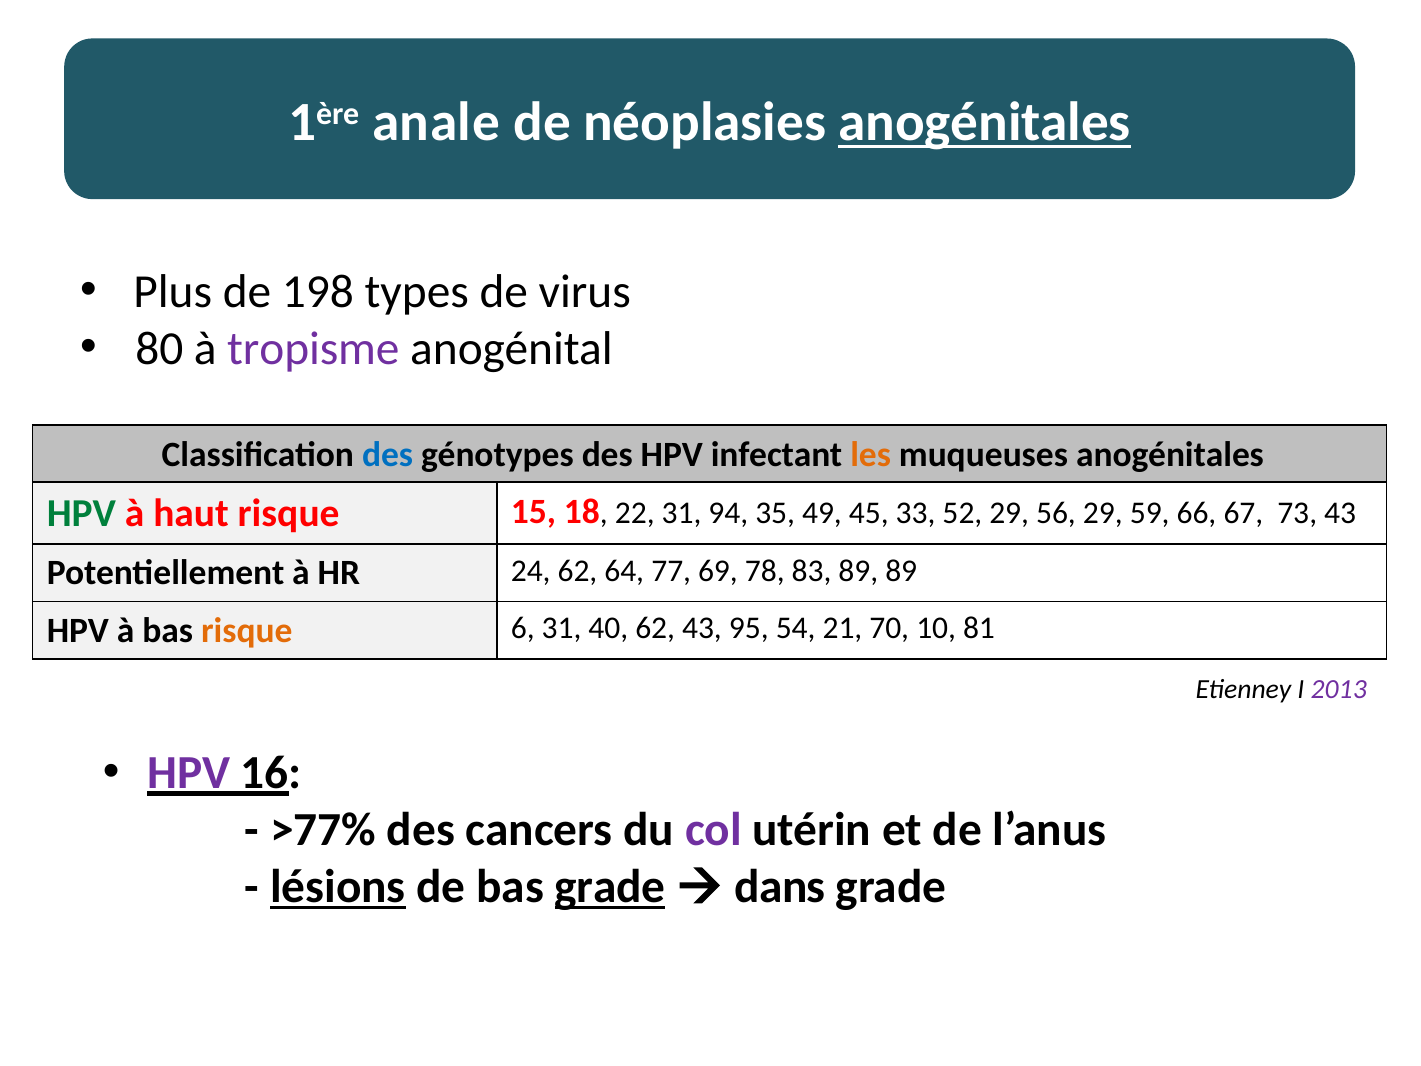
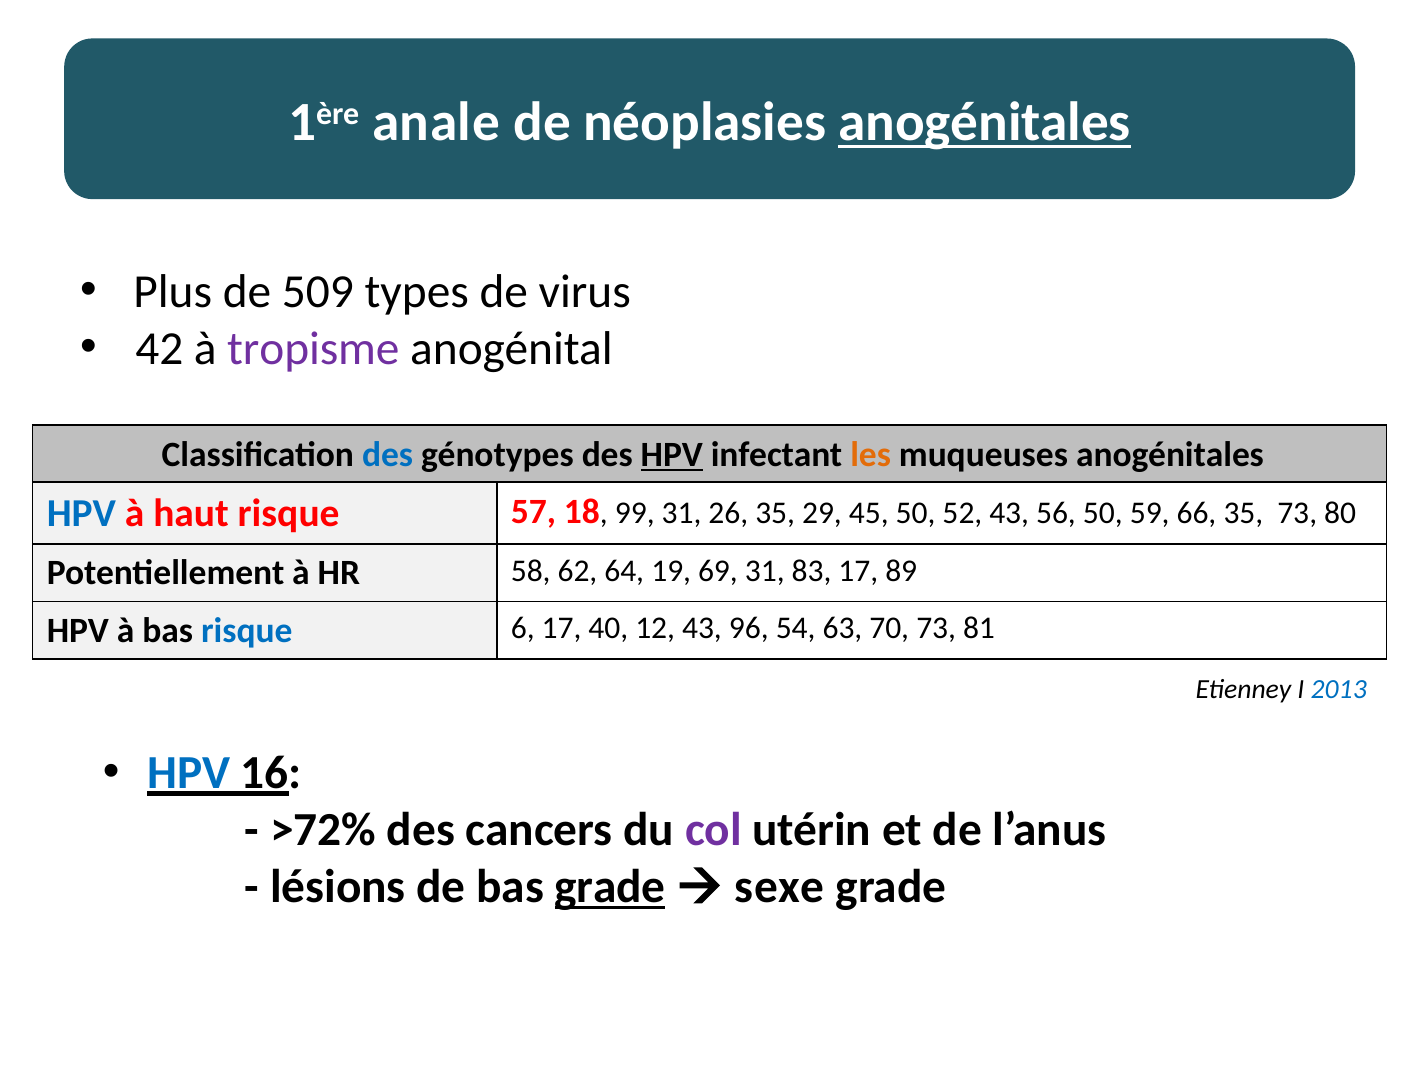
198: 198 -> 509 (318, 292)
80: 80 -> 42 (159, 349)
HPV underline: none -> present (672, 454)
HPV colour: green -> blue (81, 514)
15: 15 -> 57 (533, 511)
22: 22 -> 99 (635, 513)
94: 94 -> 26 (728, 513)
49: 49 -> 29 (822, 513)
45 33: 33 -> 50 (916, 513)
52 29: 29 -> 43 (1009, 513)
56 29: 29 -> 50 (1103, 513)
66 67: 67 -> 35 (1243, 513)
73 43: 43 -> 80 (1340, 513)
24: 24 -> 58 (531, 571)
77: 77 -> 19 (671, 571)
69 78: 78 -> 31 (765, 571)
83 89: 89 -> 17 (858, 571)
risque colour: orange -> blue (247, 631)
6 31: 31 -> 17 (562, 628)
40 62: 62 -> 12 (655, 628)
95: 95 -> 96 (749, 628)
21: 21 -> 63 (842, 628)
70 10: 10 -> 73 (936, 628)
2013 colour: purple -> blue (1339, 689)
HPV colour: purple -> blue (189, 773)
>77%: >77% -> >72% (323, 830)
lésions underline: present -> none (338, 887)
dans: dans -> sexe (780, 887)
